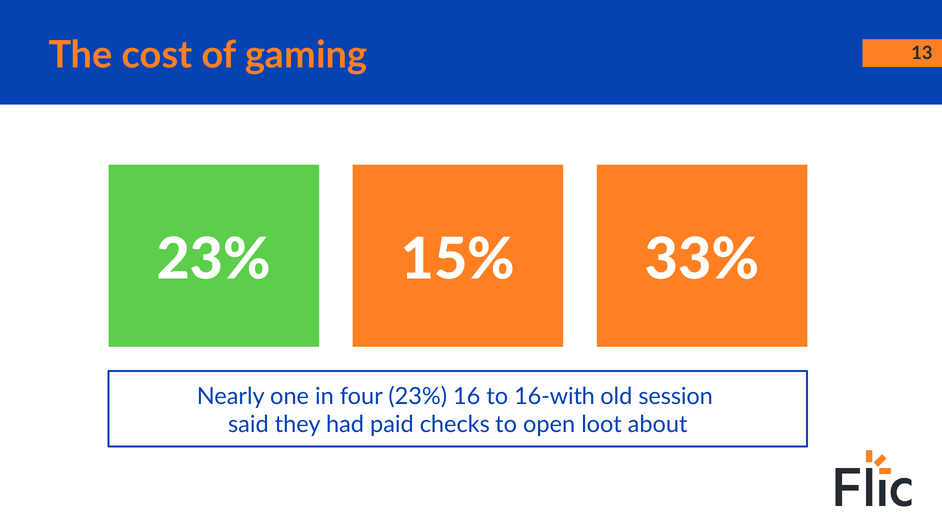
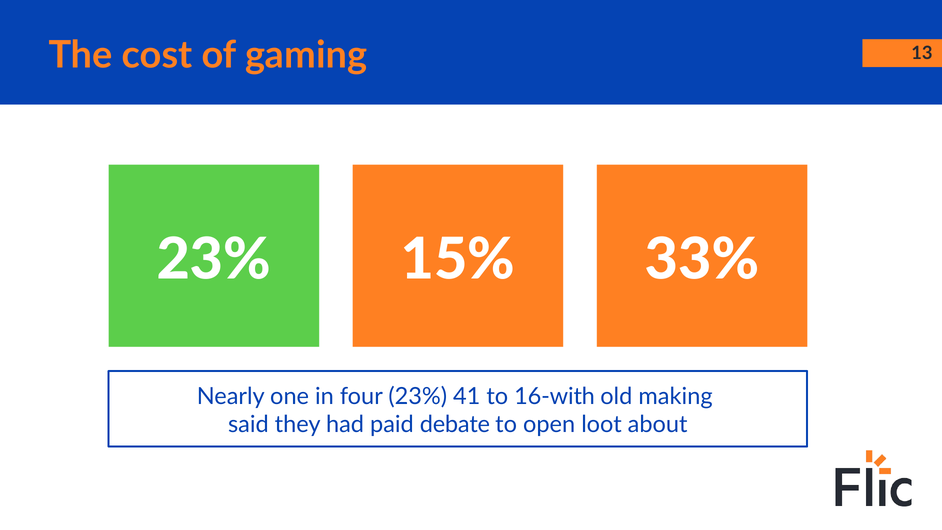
16: 16 -> 41 (467, 396)
session: session -> making (676, 396)
checks: checks -> debate (455, 425)
